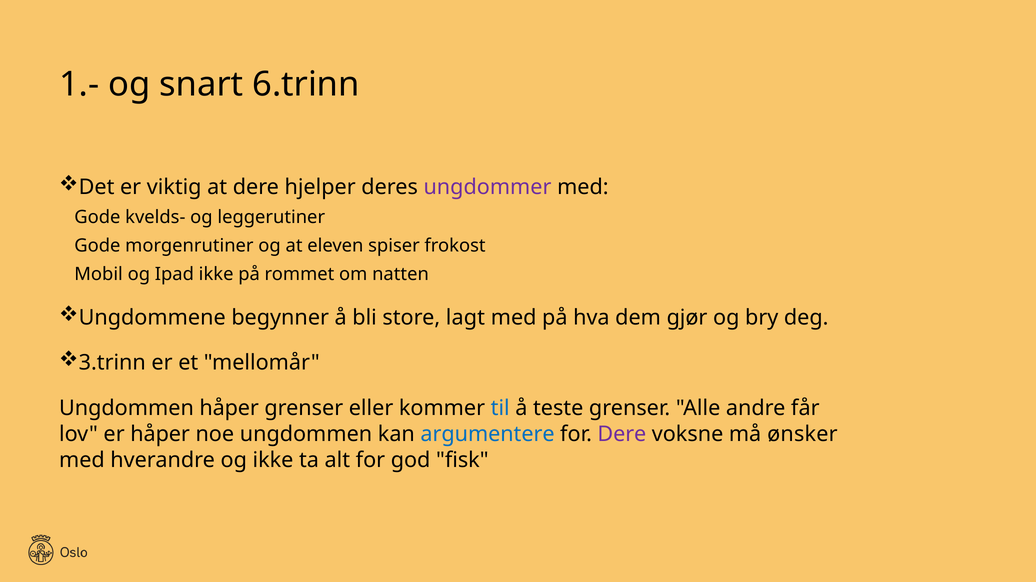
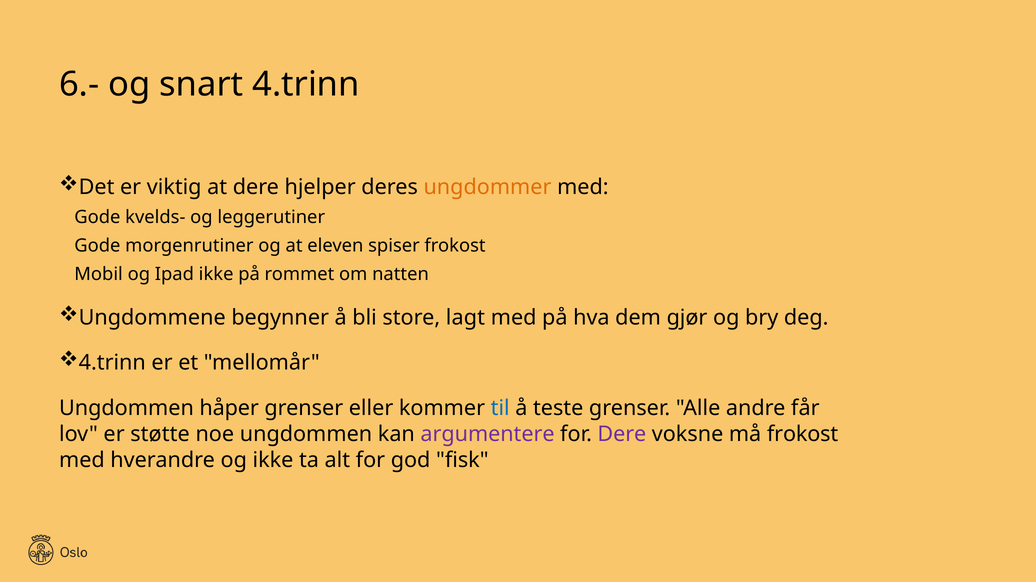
1.-: 1.- -> 6.- (79, 84)
snart 6.trinn: 6.trinn -> 4.trinn (306, 84)
ungdommer colour: purple -> orange (487, 187)
3.trinn: 3.trinn -> 4.trinn (112, 363)
er håper: håper -> støtte (160, 435)
argumentere colour: blue -> purple (488, 435)
må ønsker: ønsker -> frokost (803, 435)
